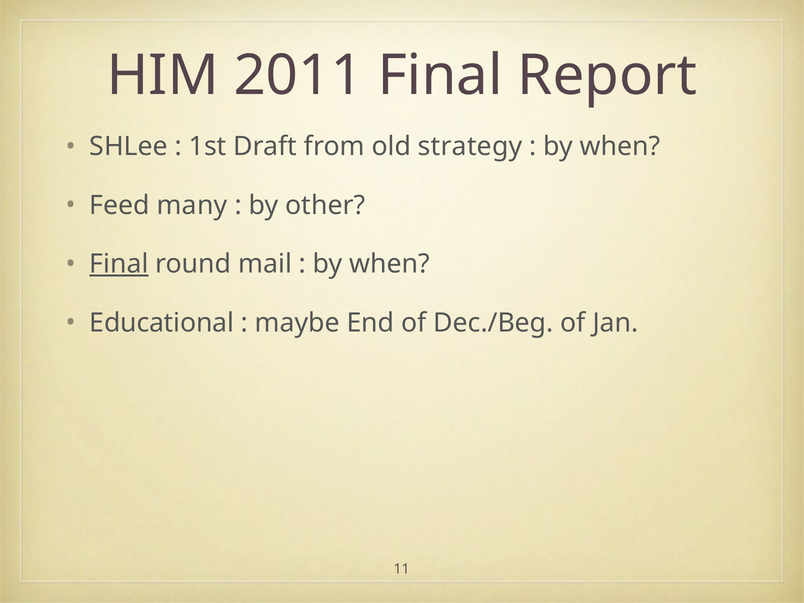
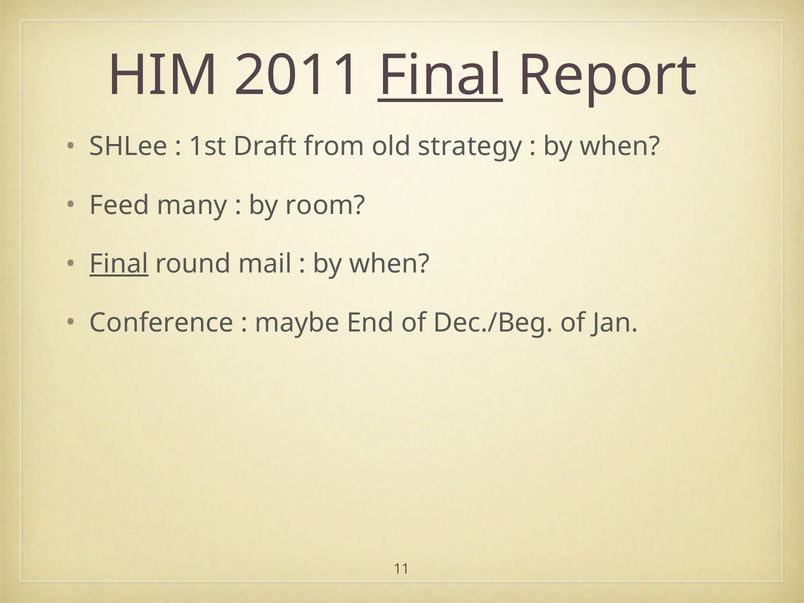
Final underline: none -> present (440, 76)
other: other -> room (325, 205)
Educational: Educational -> Conference (162, 323)
